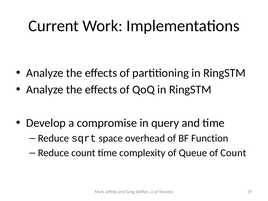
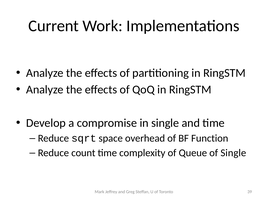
in query: query -> single (165, 123)
of Count: Count -> Single (233, 153)
